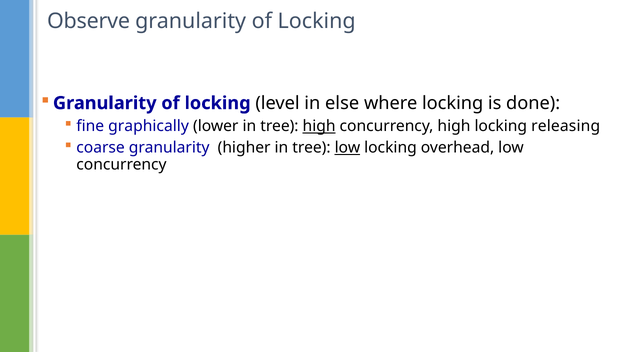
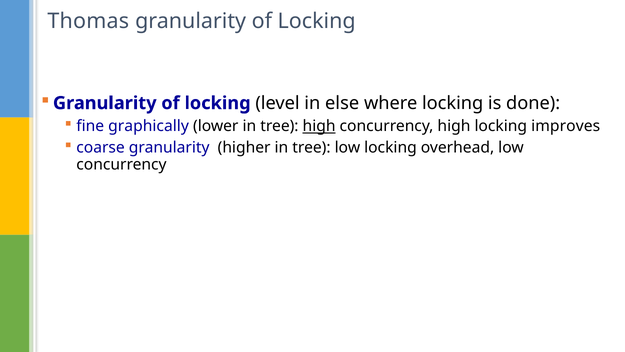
Observe: Observe -> Thomas (88, 21)
releasing: releasing -> improves (566, 126)
low underline: present -> none (347, 148)
